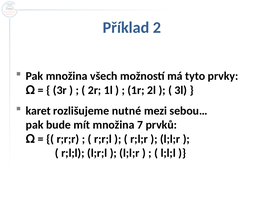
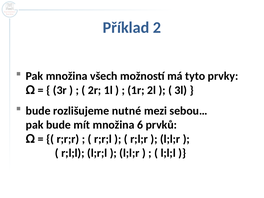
karet: karet -> bude (38, 111)
7: 7 -> 6 (140, 125)
